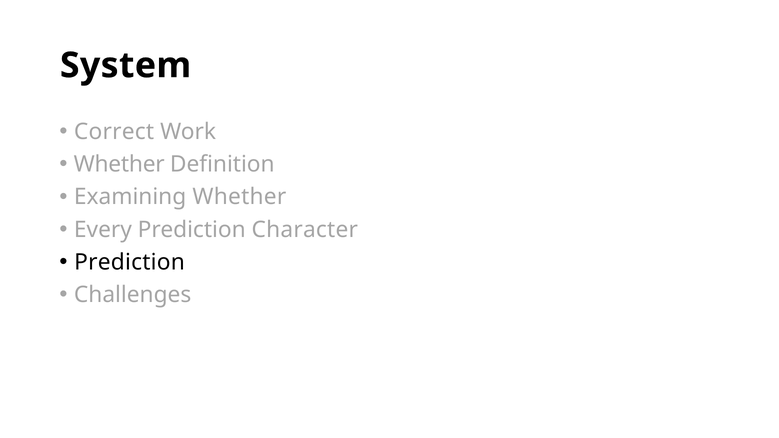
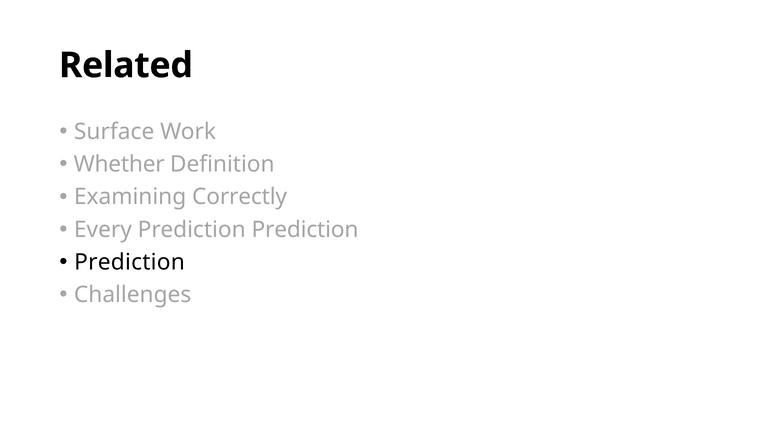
System: System -> Related (126, 65)
Correct: Correct -> Surface (114, 132)
Examining Whether: Whether -> Correctly (240, 197)
Prediction Character: Character -> Prediction (305, 230)
